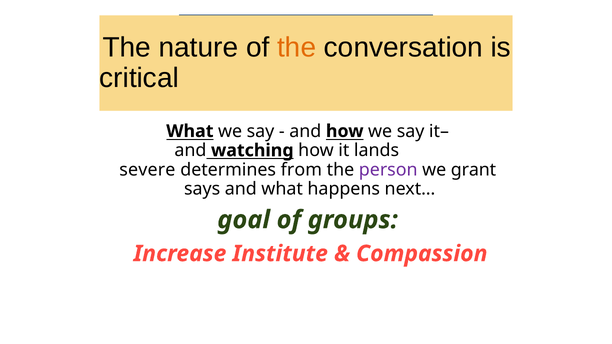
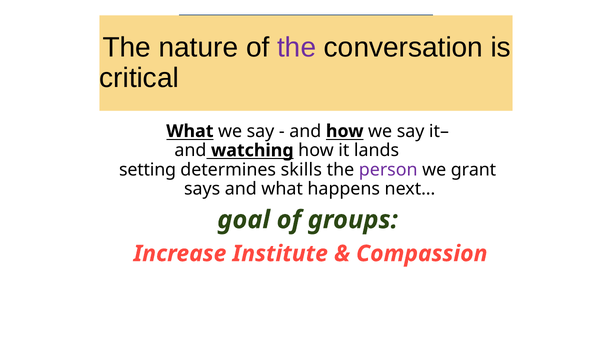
the colour: orange -> purple (297, 48)
severe: severe -> setting (148, 170)
from: from -> skills (301, 170)
